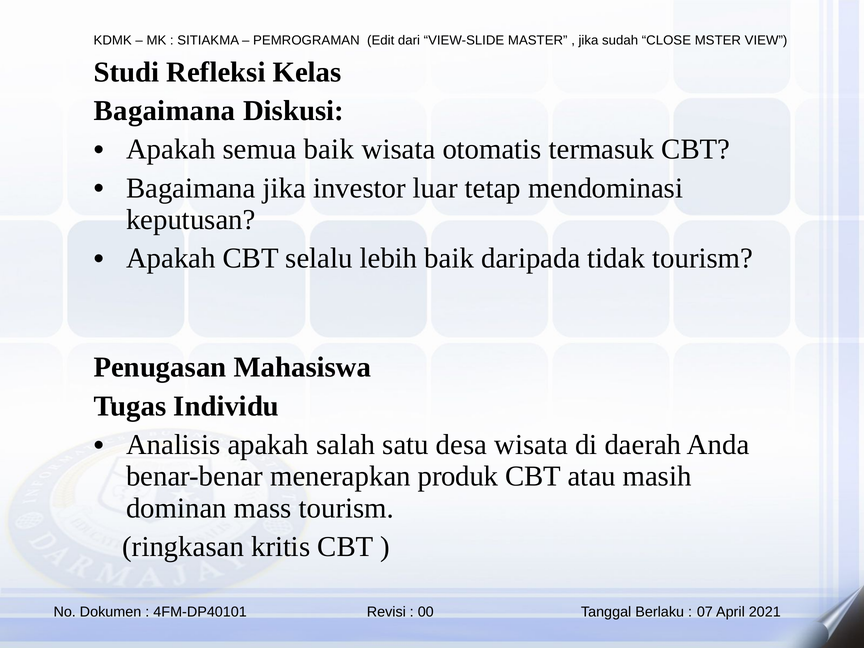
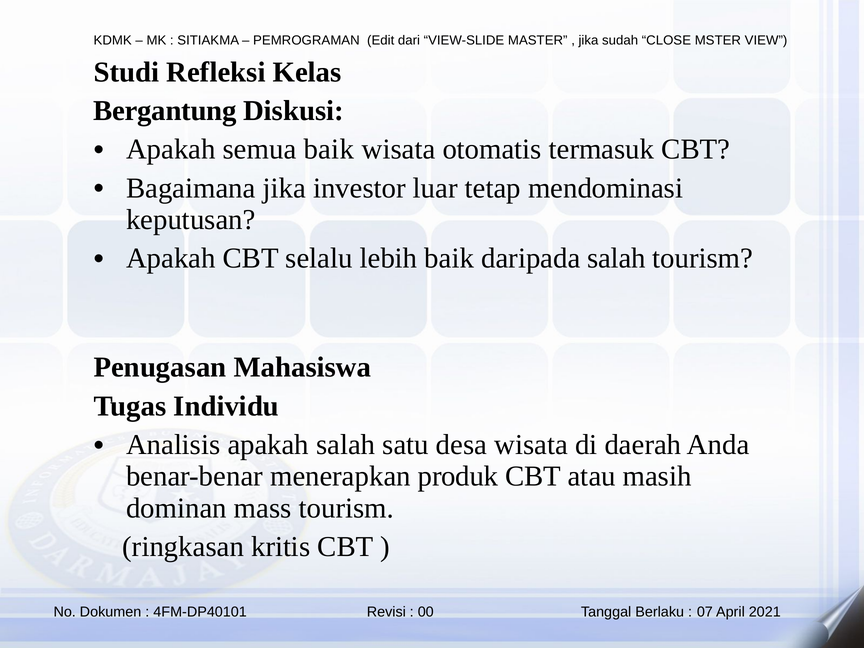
Bagaimana: Bagaimana -> Bergantung (165, 111)
daripada tidak: tidak -> salah (616, 258)
